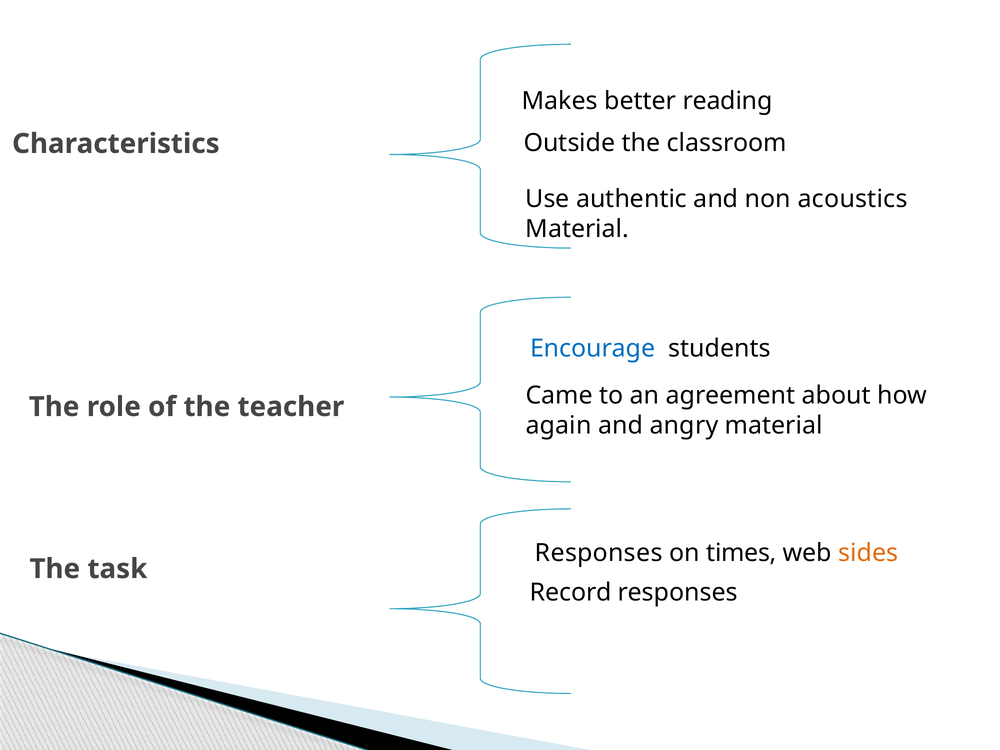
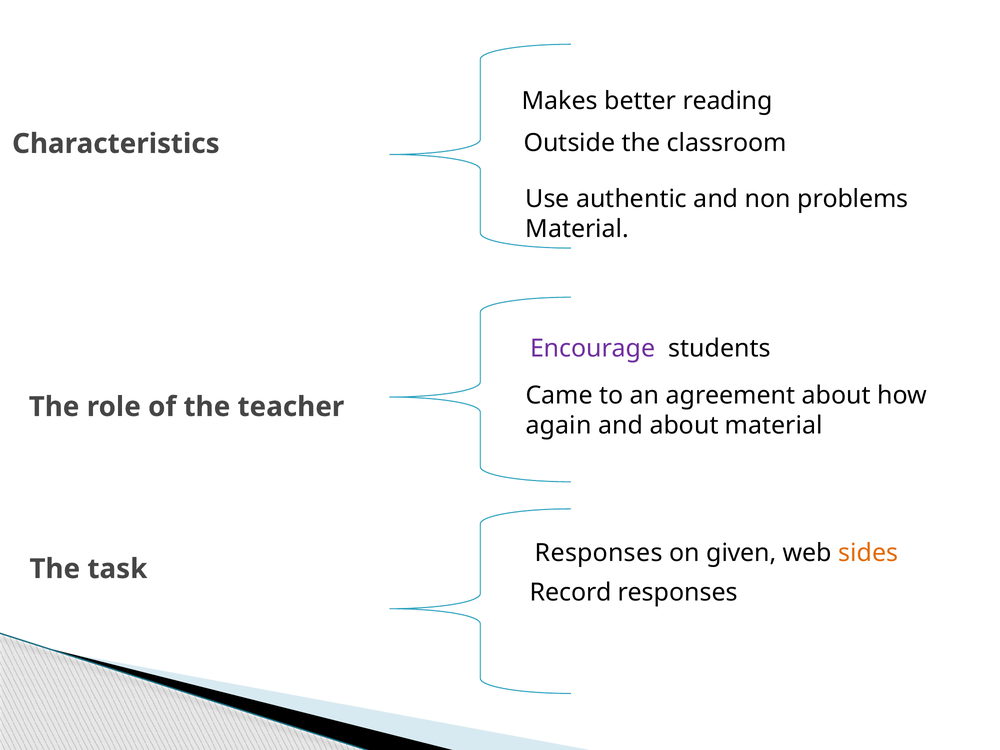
acoustics: acoustics -> problems (853, 199)
Encourage colour: blue -> purple (593, 348)
and angry: angry -> about (684, 426)
times: times -> given (741, 553)
